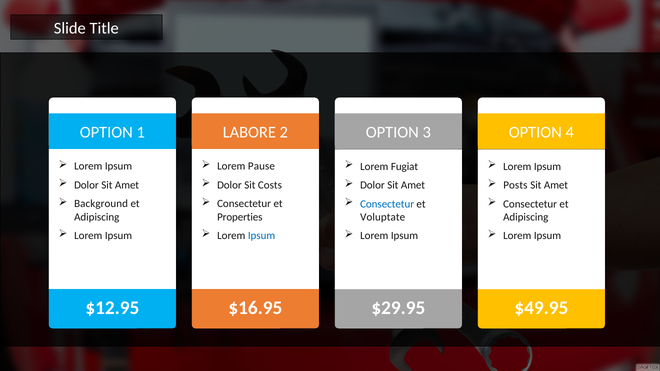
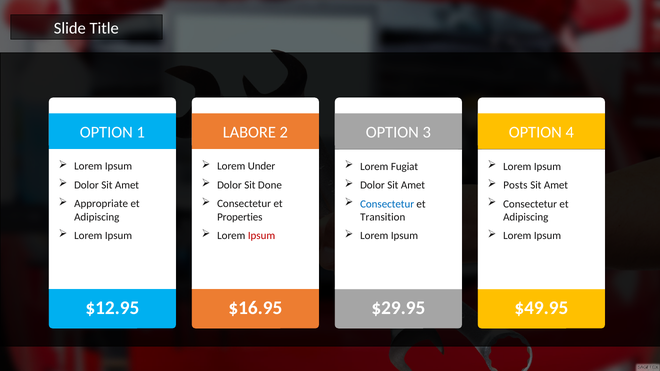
Pause: Pause -> Under (262, 166)
Costs: Costs -> Done (270, 185)
Background: Background -> Appropriate (101, 204)
Voluptate: Voluptate -> Transition (383, 217)
Ipsum colour: blue -> red (262, 236)
